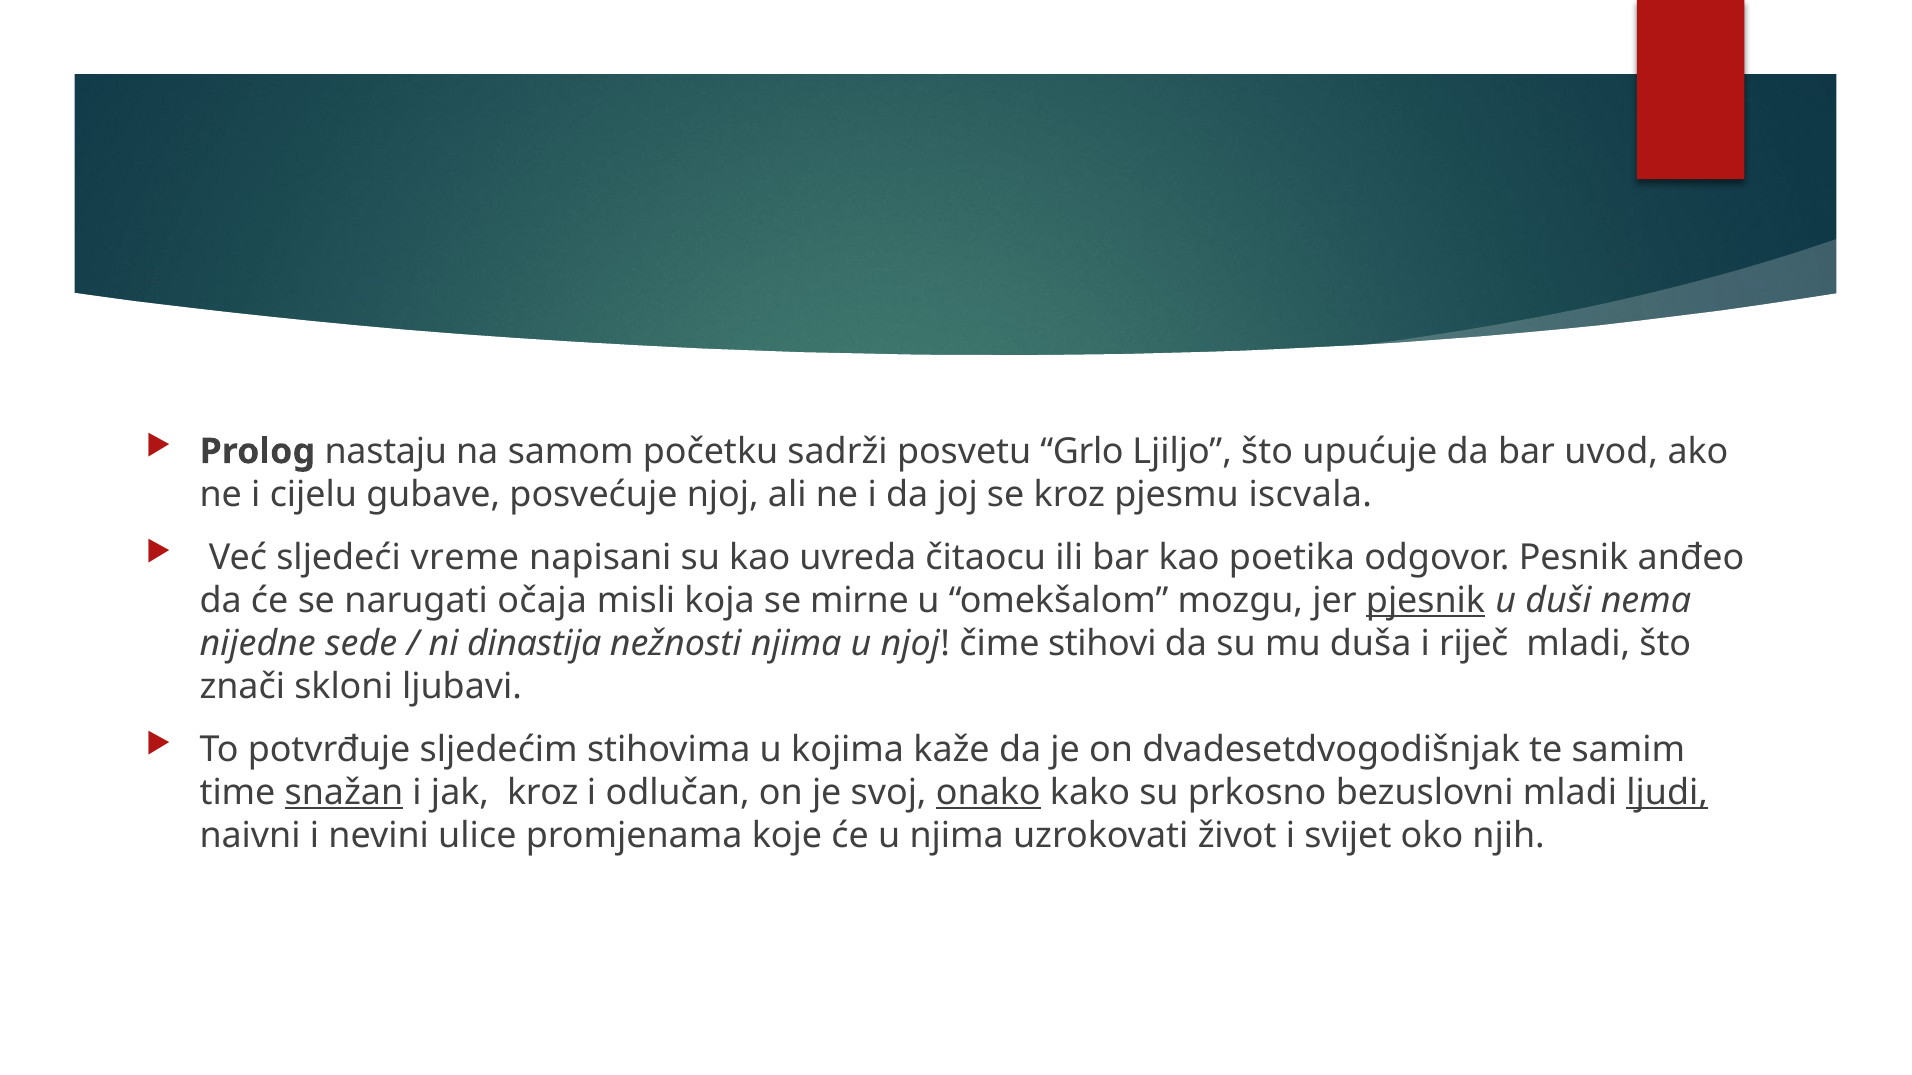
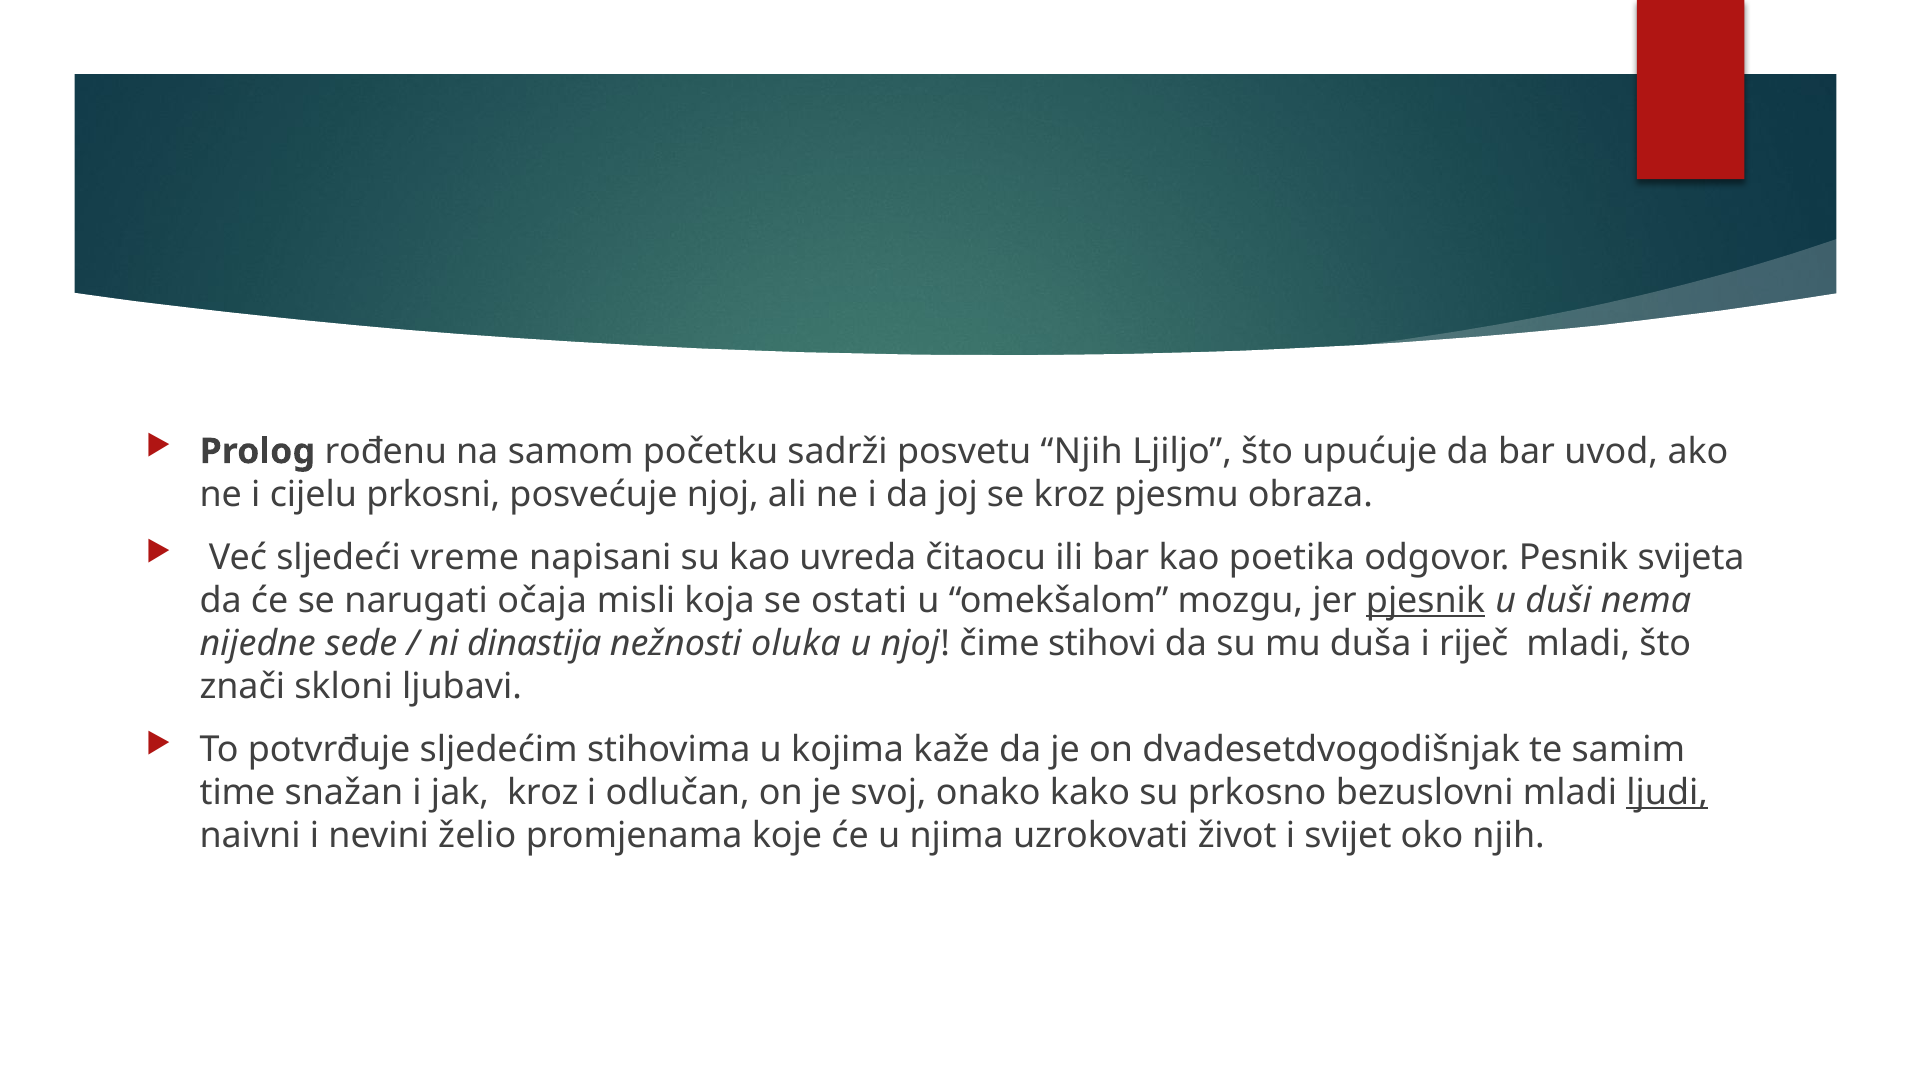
nastaju: nastaju -> rođenu (386, 452)
posvetu Grlo: Grlo -> Njih (1082, 452)
gubave: gubave -> prkosni (433, 495)
iscvala: iscvala -> obraza (1310, 495)
anđeo: anđeo -> svijeta (1691, 558)
mirne: mirne -> ostati (859, 601)
nežnosti njima: njima -> oluka (796, 644)
snažan underline: present -> none (344, 793)
onako underline: present -> none (988, 793)
ulice: ulice -> želio (477, 836)
